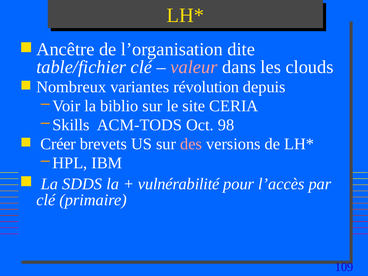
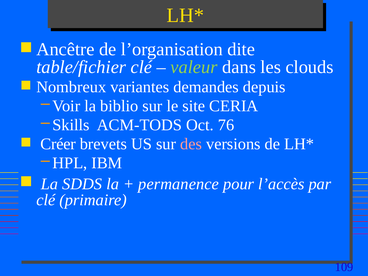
valeur colour: pink -> light green (194, 67)
révolution: révolution -> demandes (206, 87)
98: 98 -> 76 (226, 125)
vulnérabilité: vulnérabilité -> permanence (179, 184)
